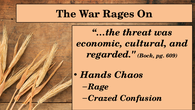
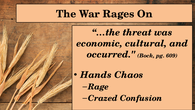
regarded: regarded -> occurred (111, 54)
